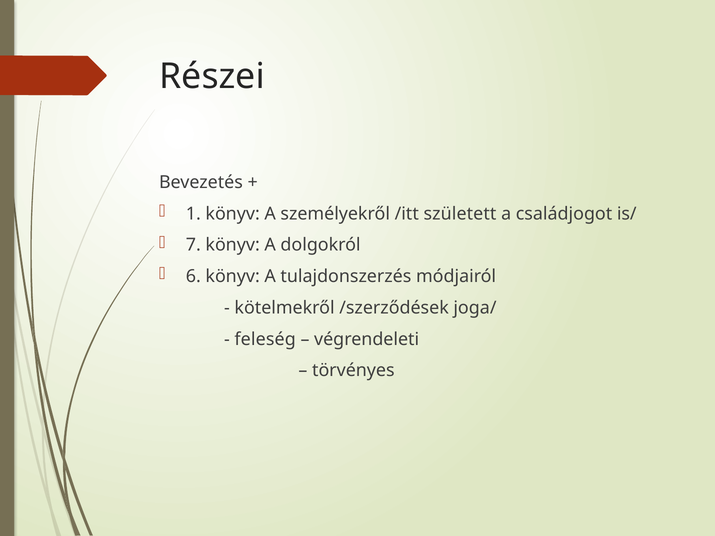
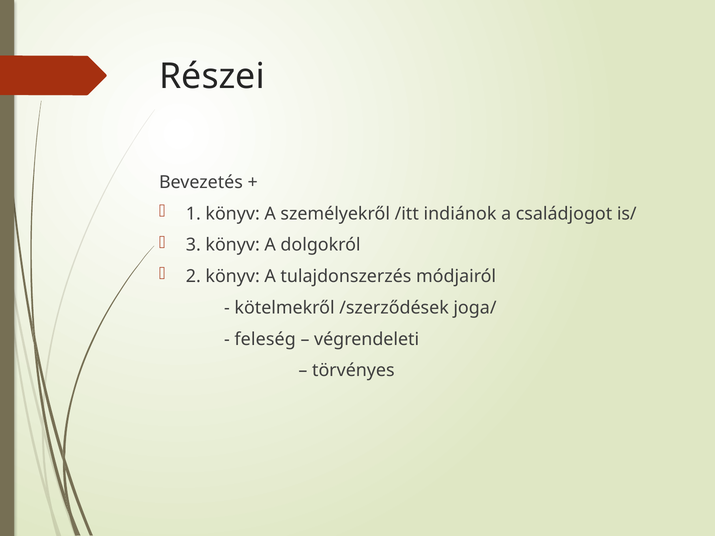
született: született -> indiánok (460, 214)
7: 7 -> 3 (193, 245)
6: 6 -> 2 (193, 277)
